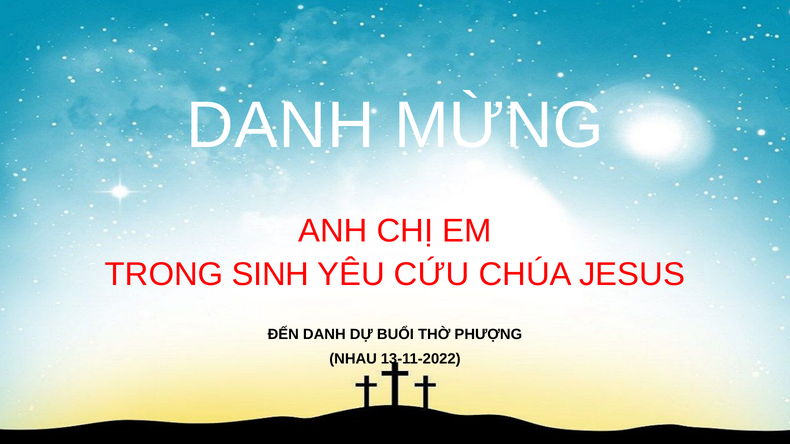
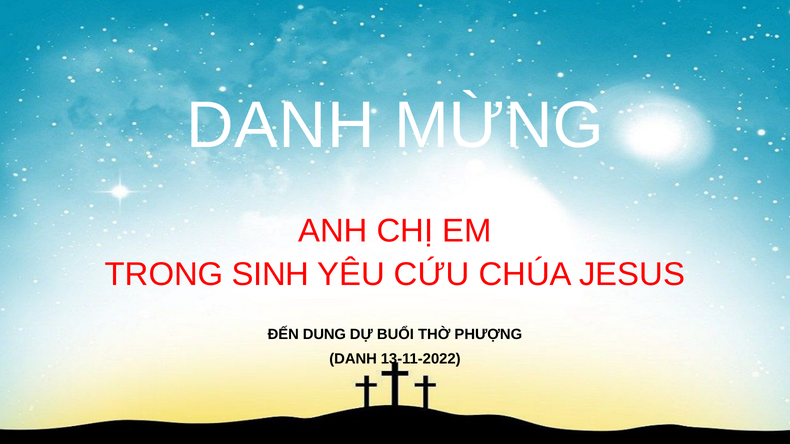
ĐẾN DANH: DANH -> DUNG (324, 335)
NHAU: NHAU -> DANH (353, 359)
